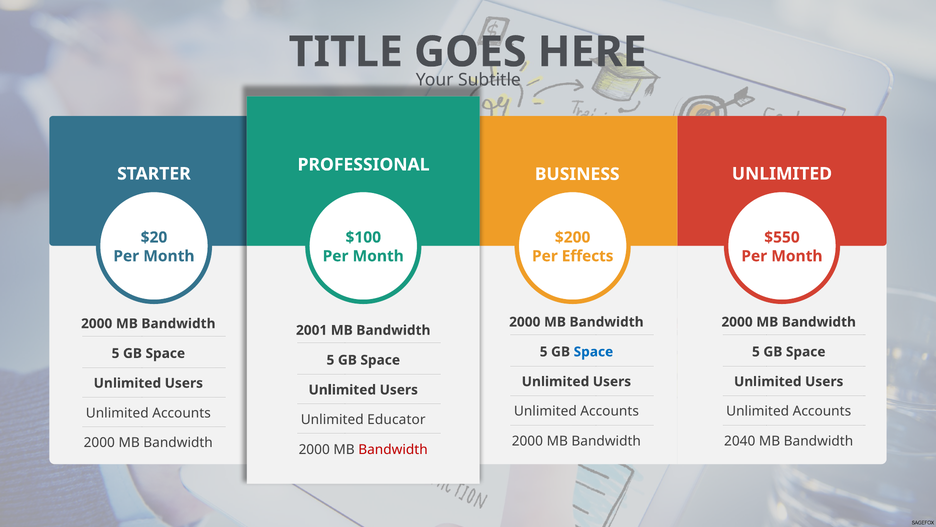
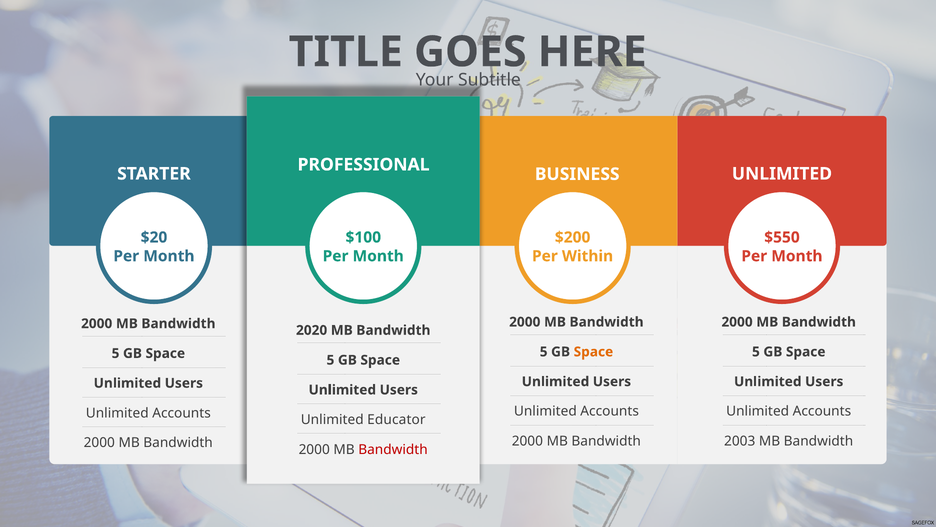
Effects: Effects -> Within (588, 256)
2001: 2001 -> 2020 (312, 330)
Space colour: blue -> orange (593, 352)
2040: 2040 -> 2003 (740, 441)
